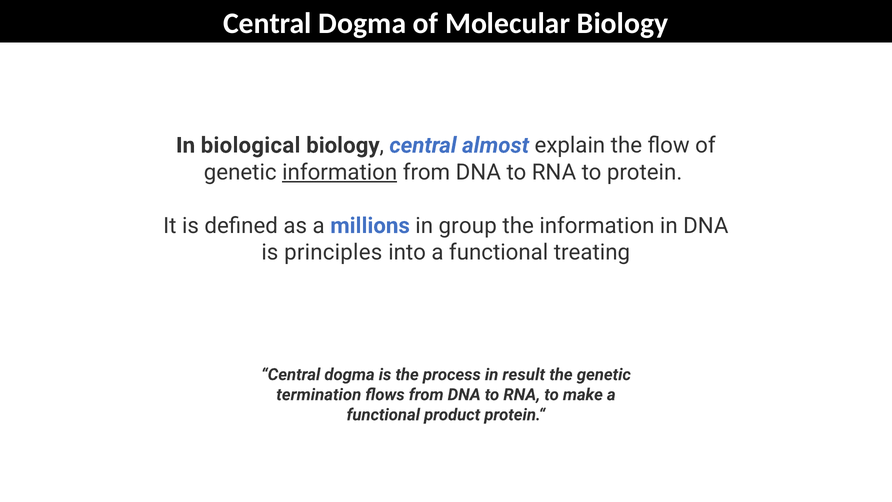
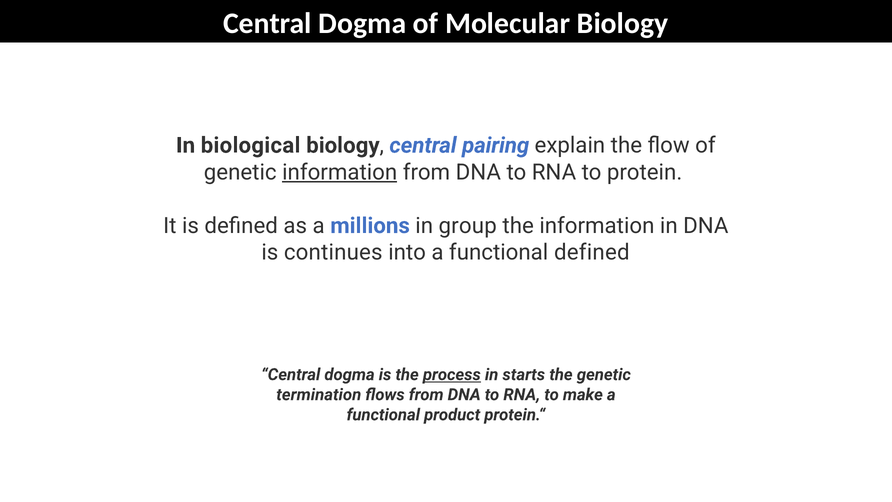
almost: almost -> pairing (496, 145)
principles: principles -> continues (333, 252)
functional treating: treating -> defined (592, 252)
process underline: none -> present (452, 374)
result: result -> starts (524, 374)
